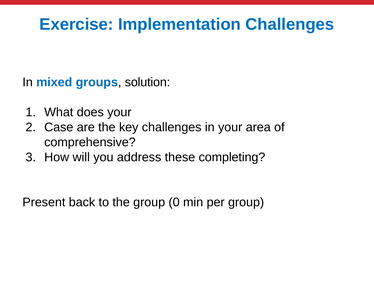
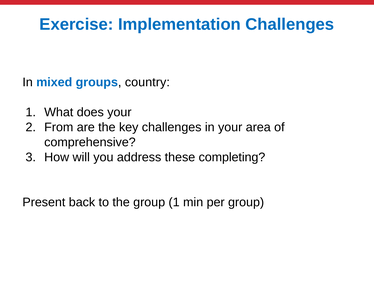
solution: solution -> country (147, 82)
Case: Case -> From (59, 127)
group 0: 0 -> 1 (174, 202)
